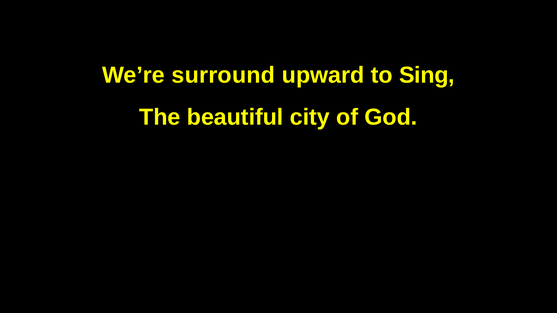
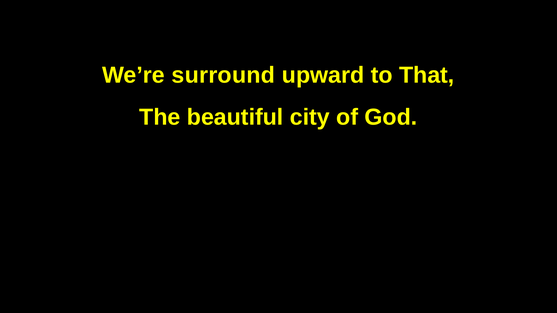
Sing: Sing -> That (427, 75)
